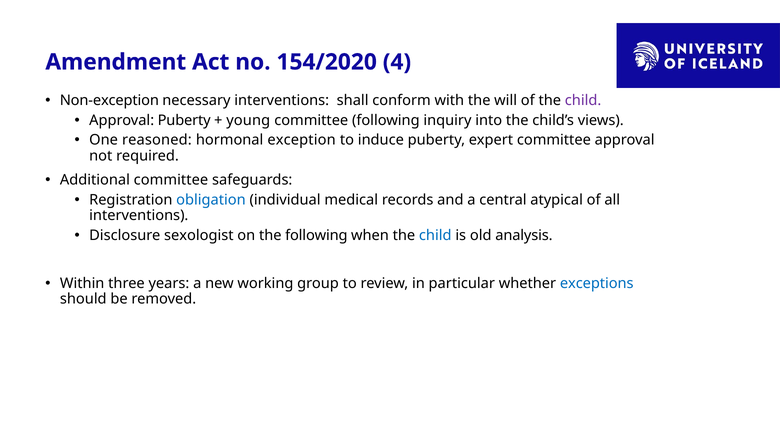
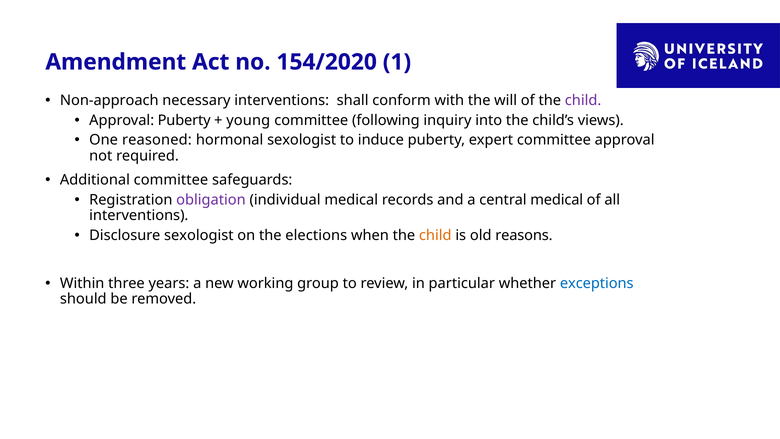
4: 4 -> 1 (397, 62)
Non-exception: Non-exception -> Non-approach (109, 100)
hormonal exception: exception -> sexologist (302, 140)
obligation colour: blue -> purple (211, 200)
central atypical: atypical -> medical (557, 200)
the following: following -> elections (316, 235)
child colour: blue -> orange (435, 235)
analysis: analysis -> reasons (524, 235)
